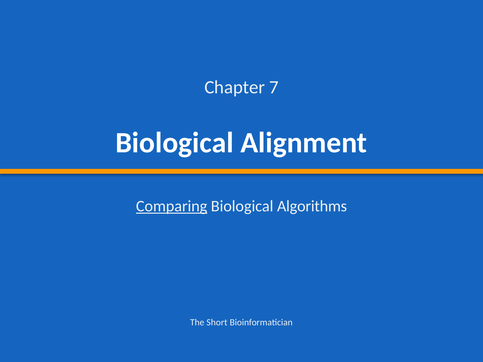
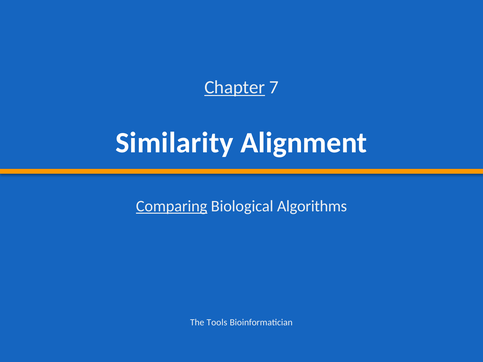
Chapter underline: none -> present (235, 87)
Biological: Biological -> Similarity (174, 143)
Short: Short -> Tools (217, 323)
